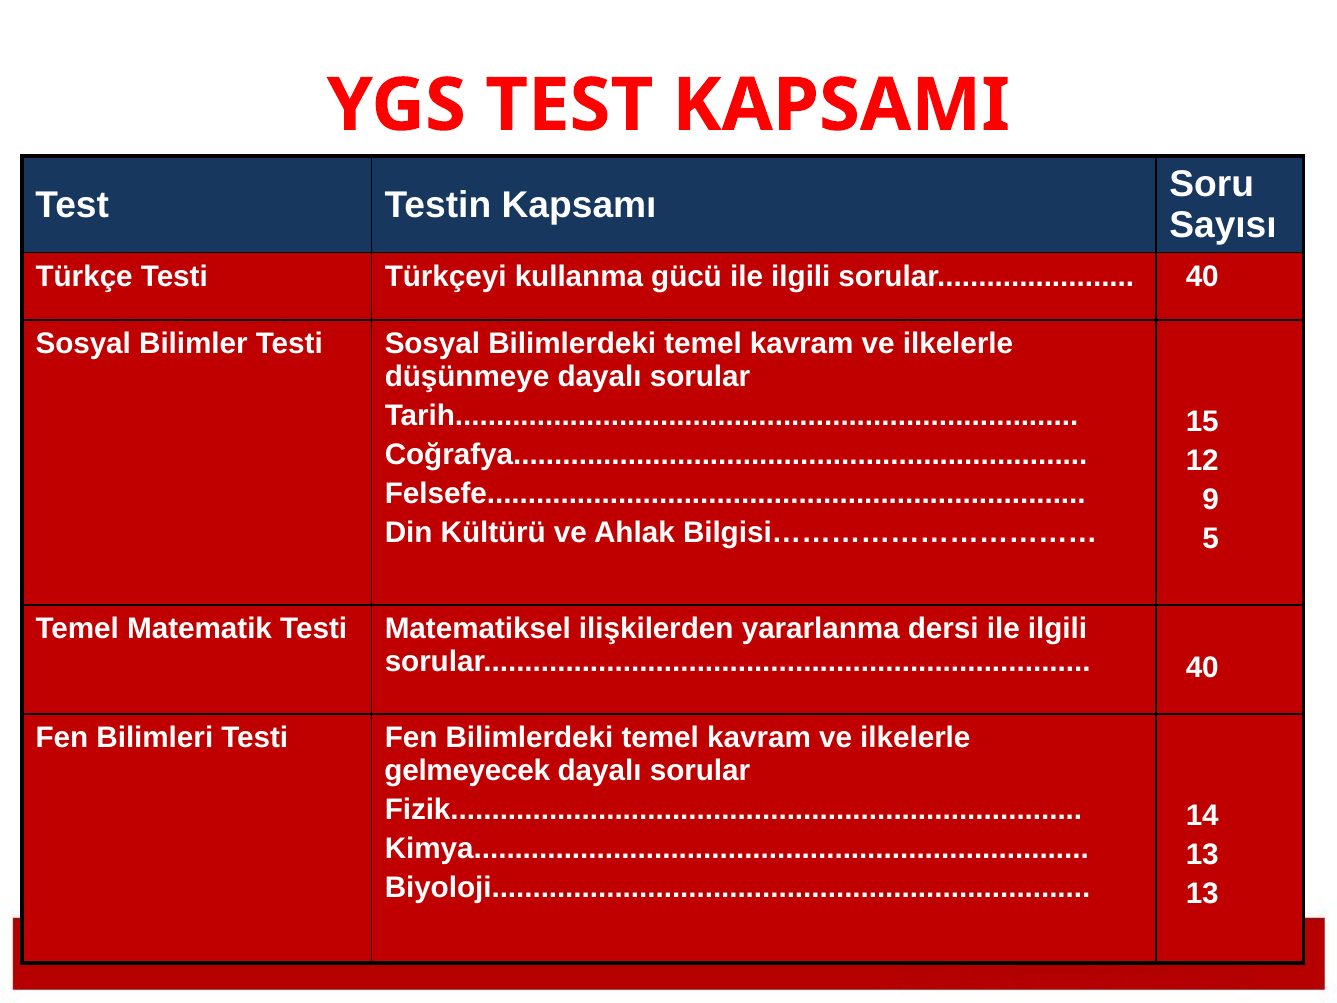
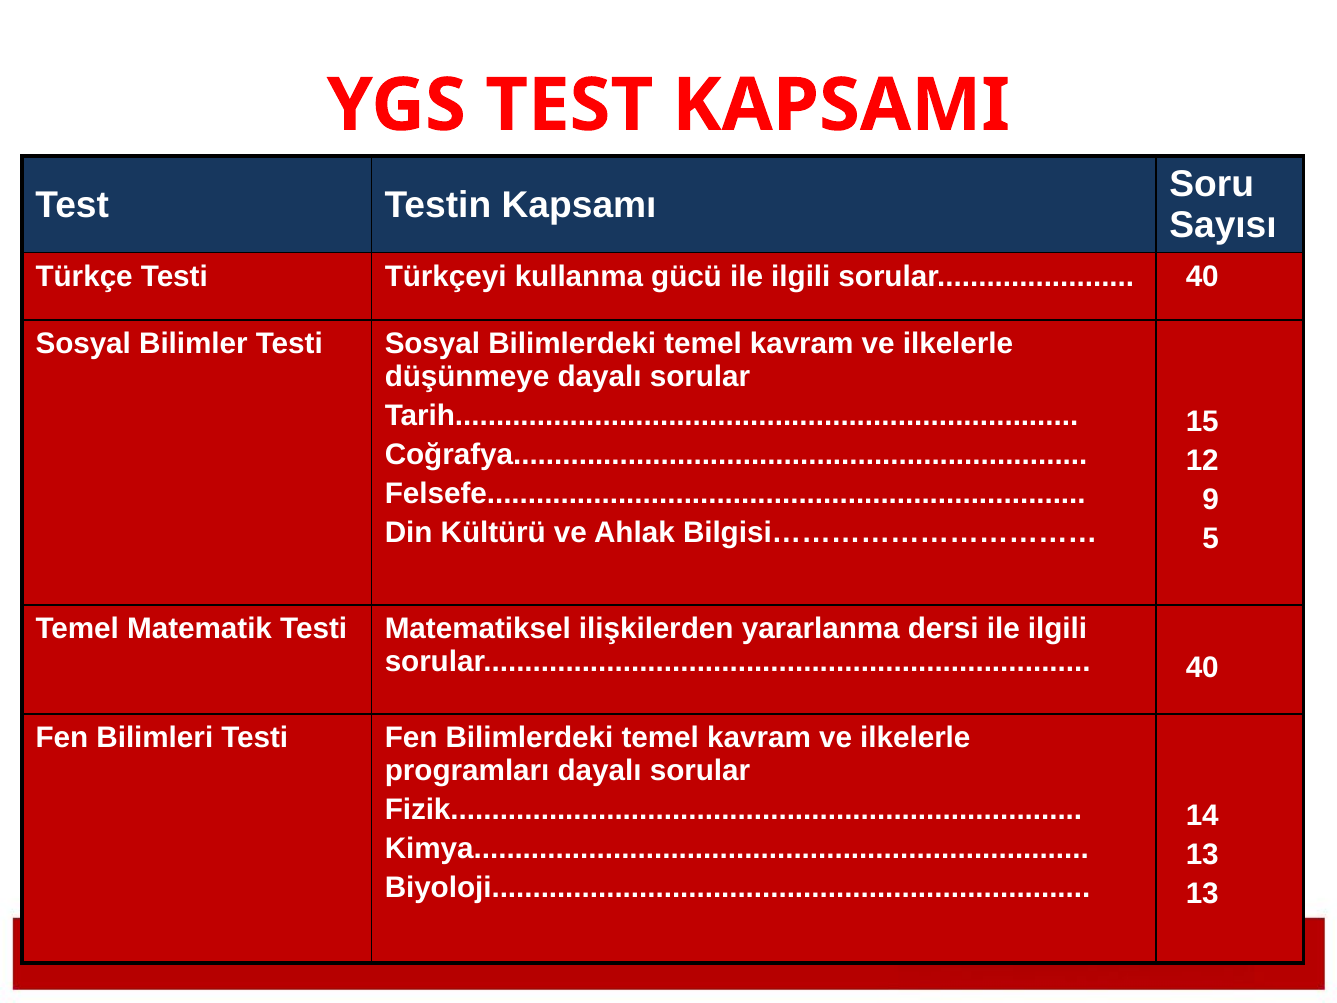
gelmeyecek: gelmeyecek -> programları (467, 771)
